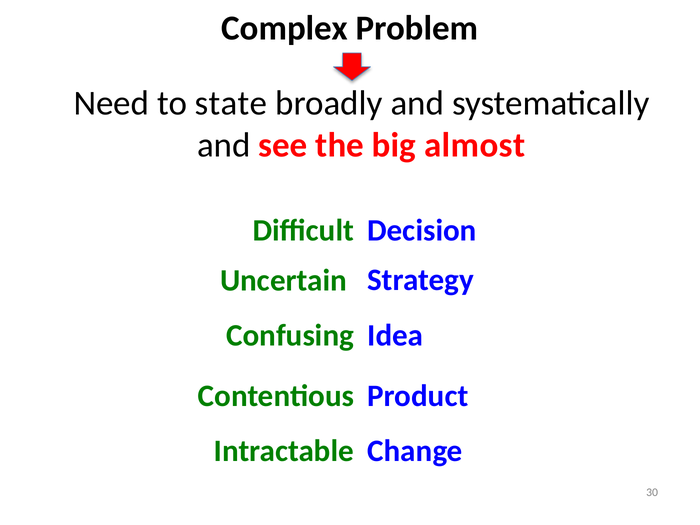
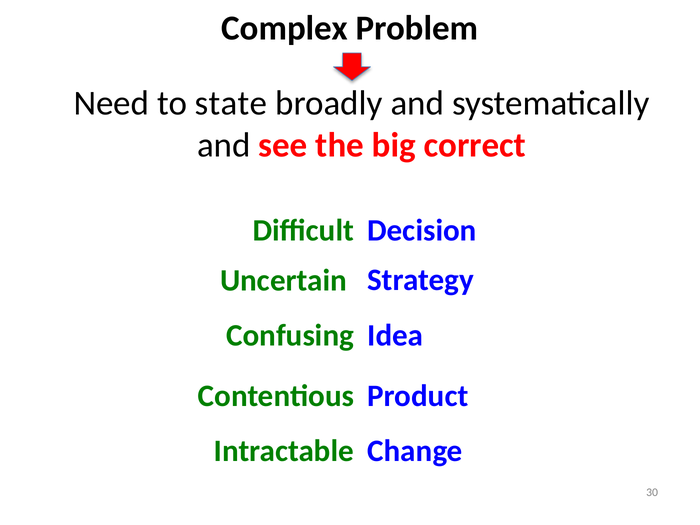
almost: almost -> correct (475, 145)
